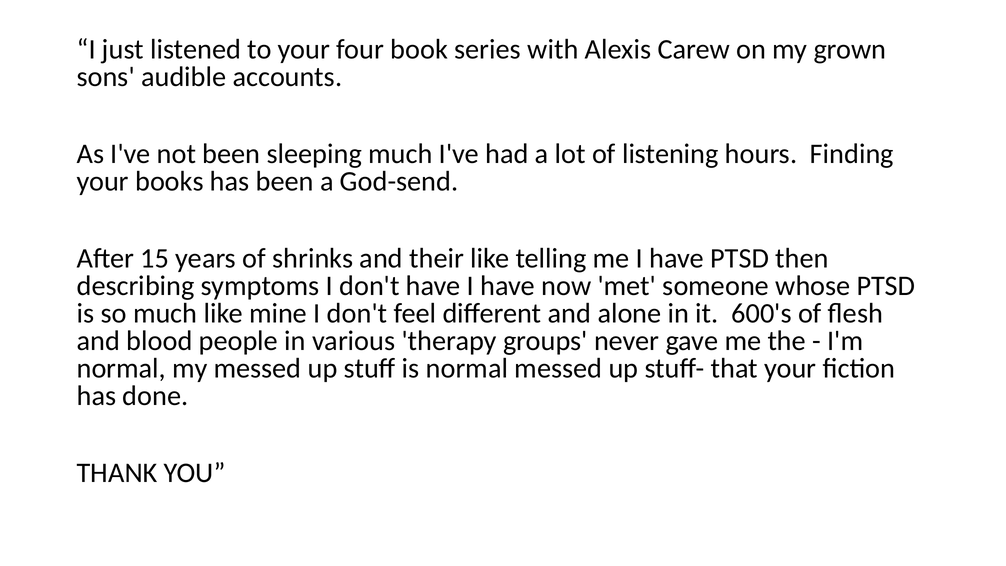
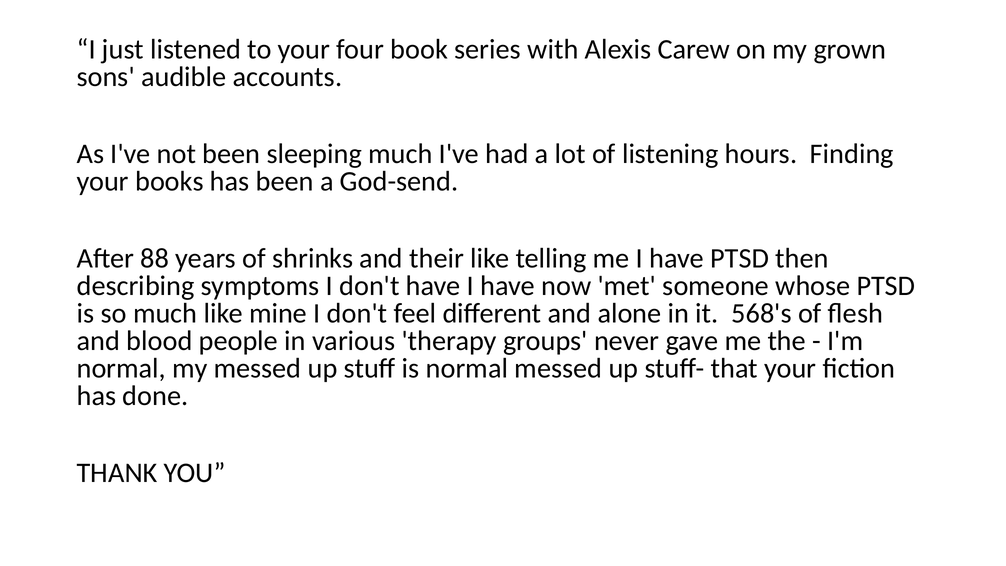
15: 15 -> 88 (155, 258)
600's: 600's -> 568's (762, 313)
